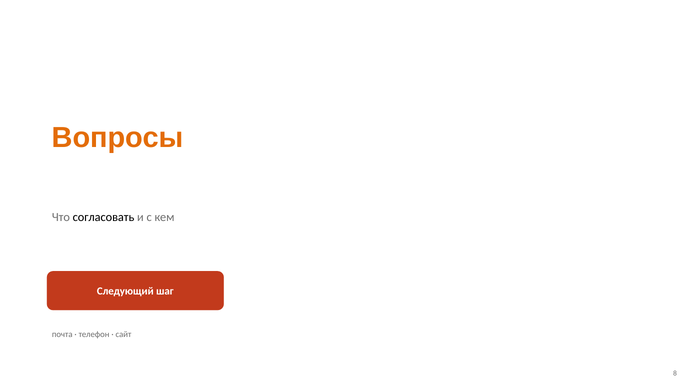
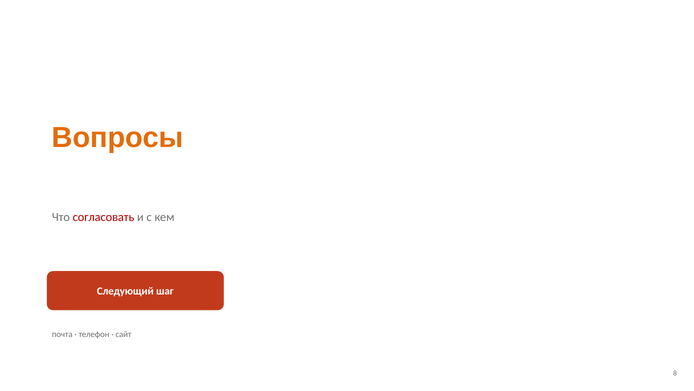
согласовать colour: black -> red (104, 217)
